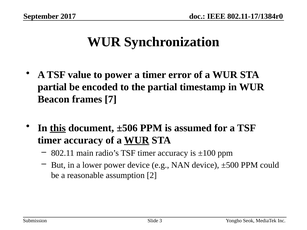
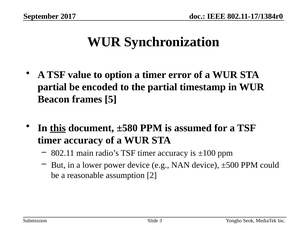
to power: power -> option (118, 75)
7: 7 -> 5 (111, 99)
±506: ±506 -> ±580 (127, 128)
WUR underline: present -> none (137, 140)
